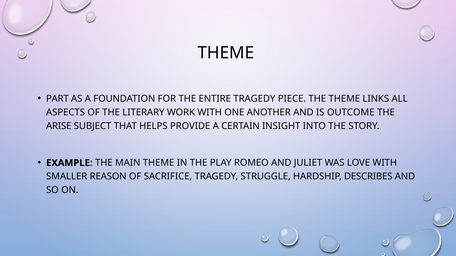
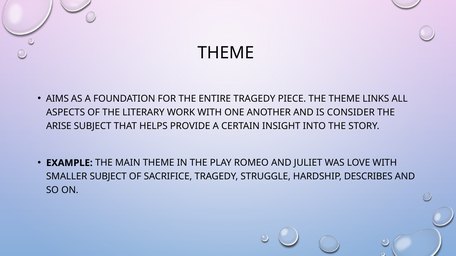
PART: PART -> AIMS (57, 99)
OUTCOME: OUTCOME -> CONSIDER (351, 113)
SMALLER REASON: REASON -> SUBJECT (108, 177)
